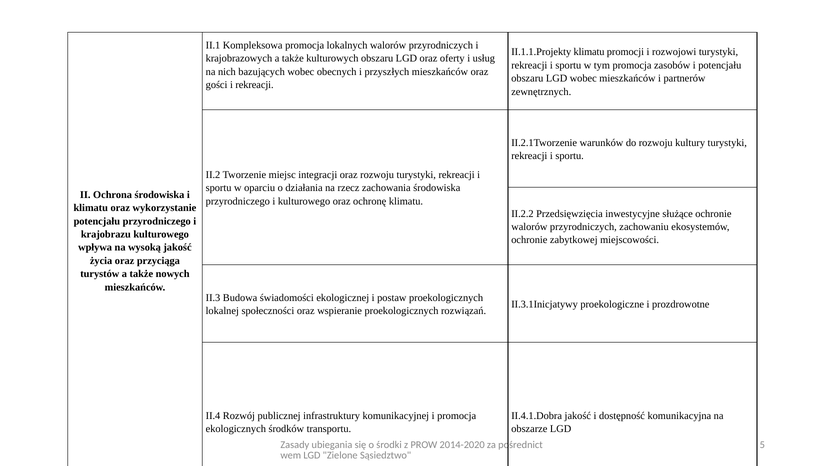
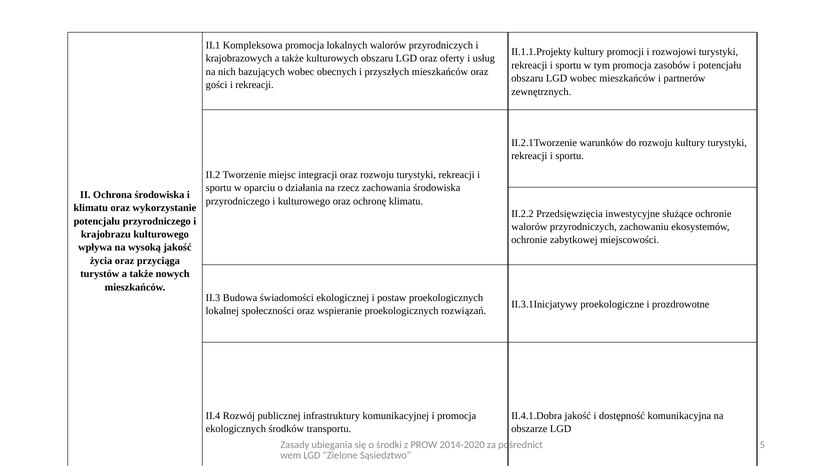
II.1.1.Projekty klimatu: klimatu -> kultury (589, 52)
